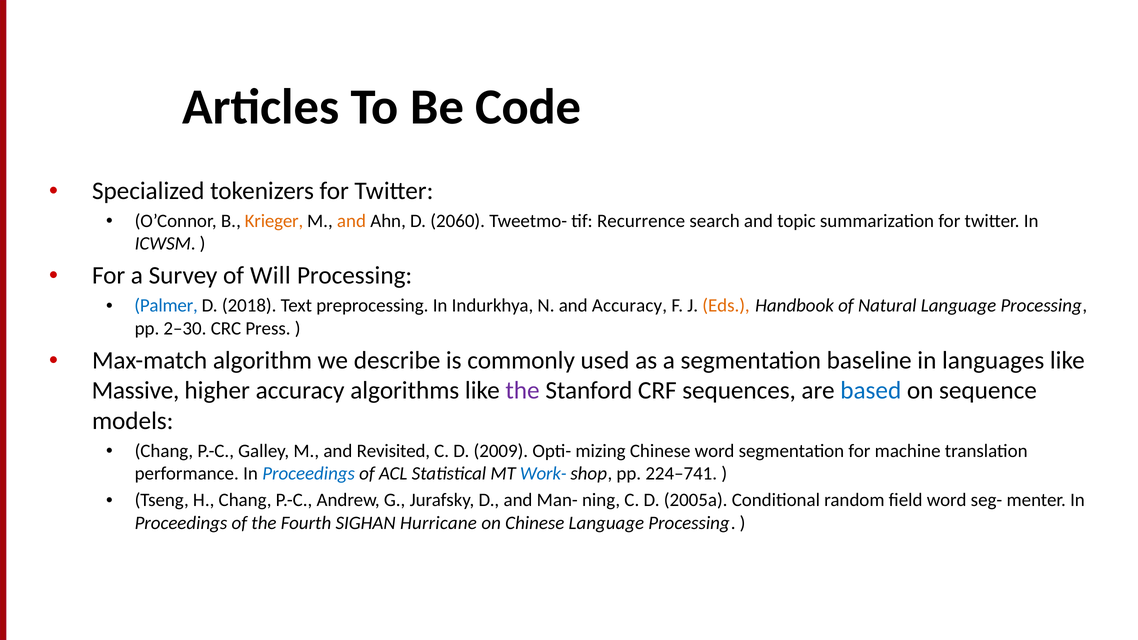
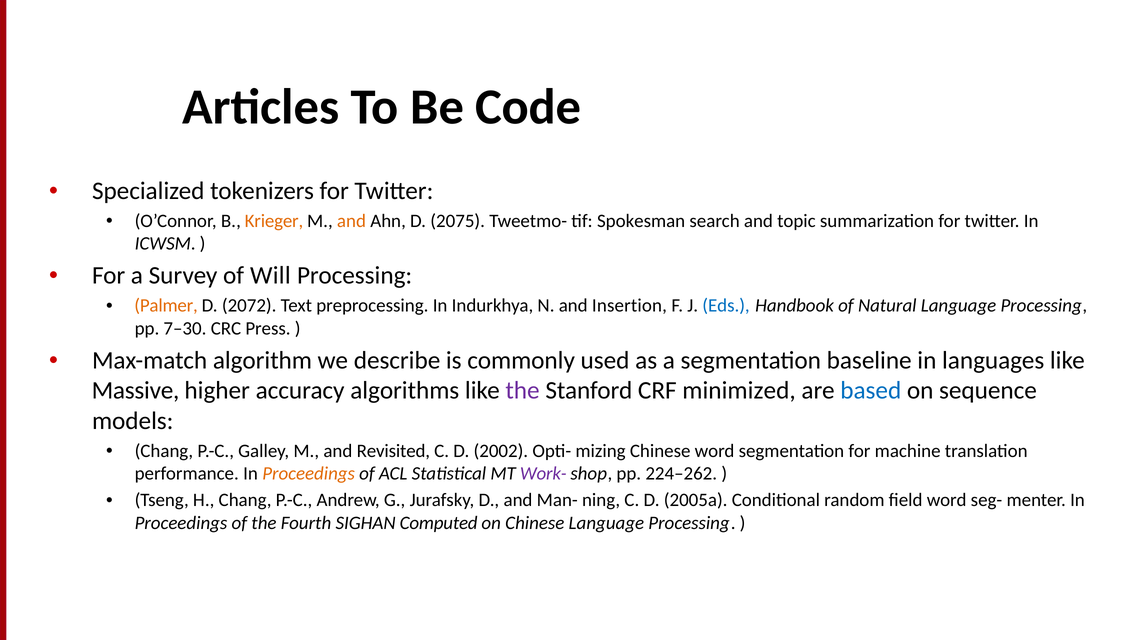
2060: 2060 -> 2075 (458, 221)
Recurrence: Recurrence -> Spokesman (641, 221)
Palmer colour: blue -> orange (166, 306)
2018: 2018 -> 2072 (249, 306)
and Accuracy: Accuracy -> Insertion (629, 306)
Eds colour: orange -> blue (726, 306)
2–30: 2–30 -> 7–30 (185, 328)
sequences: sequences -> minimized (739, 391)
2009: 2009 -> 2002 (501, 451)
Proceedings colour: blue -> orange (309, 474)
Work- colour: blue -> purple (543, 474)
224–741: 224–741 -> 224–262 (681, 474)
Hurricane: Hurricane -> Computed (439, 523)
